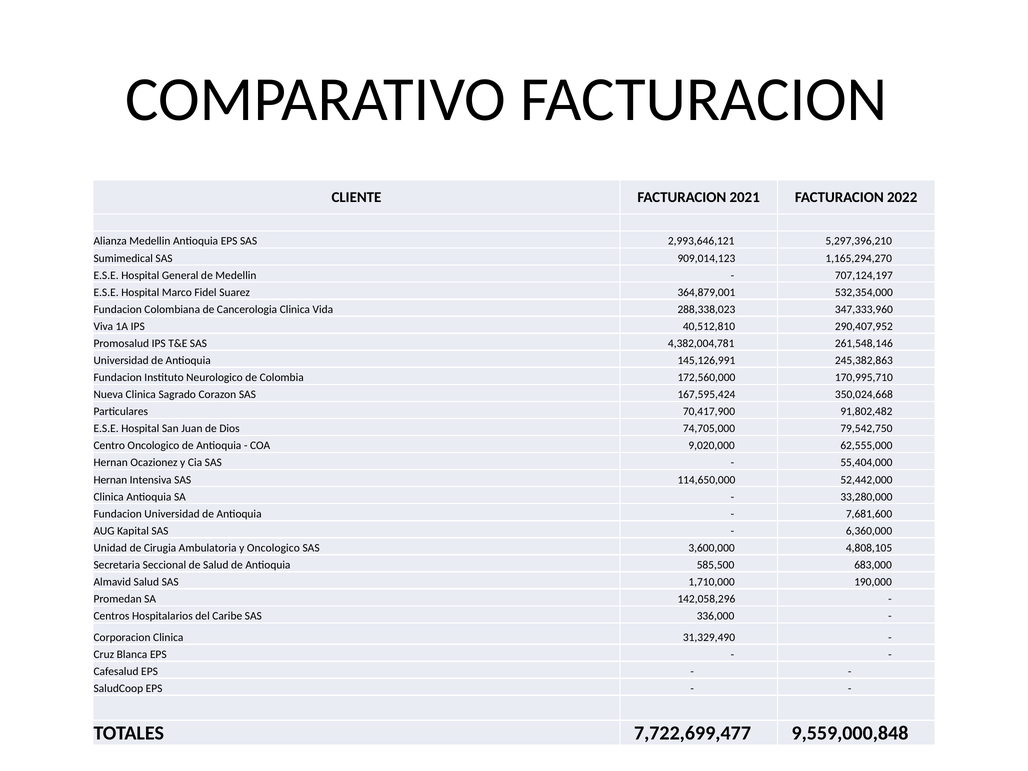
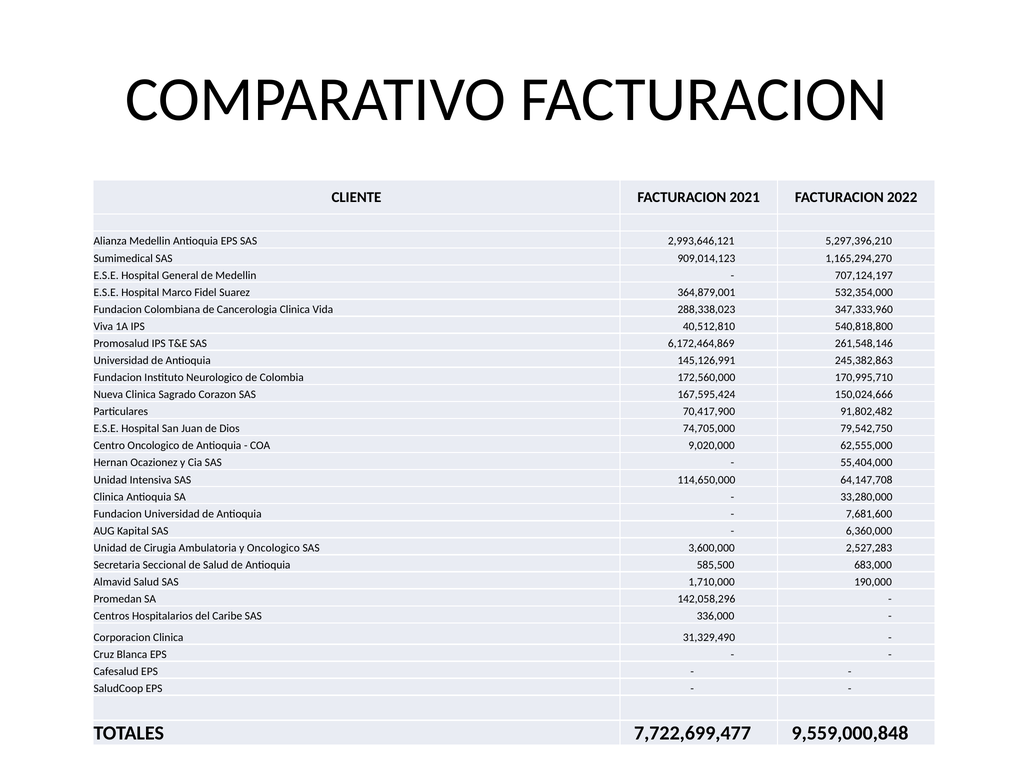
290,407,952: 290,407,952 -> 540,818,800 (864, 326)
4,382,004,781: 4,382,004,781 -> 6,172,464,869 (701, 343)
350,024,668: 350,024,668 -> 150,024,666 (864, 395)
Hernan: Hernan -> Unidad (110, 480)
52,442,000: 52,442,000 -> 64,147,708 (866, 480)
4,808,105: 4,808,105 -> 2,527,283 (869, 548)
